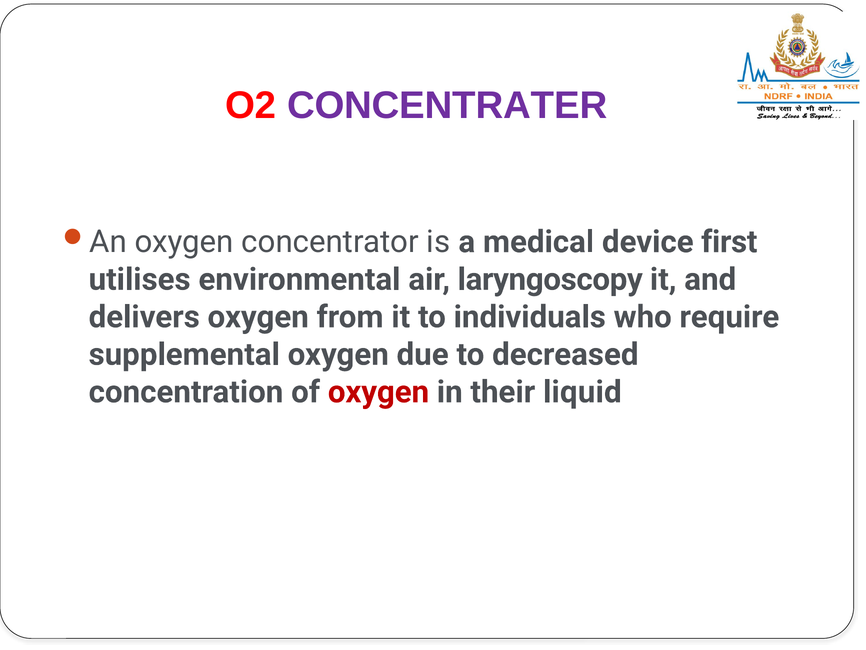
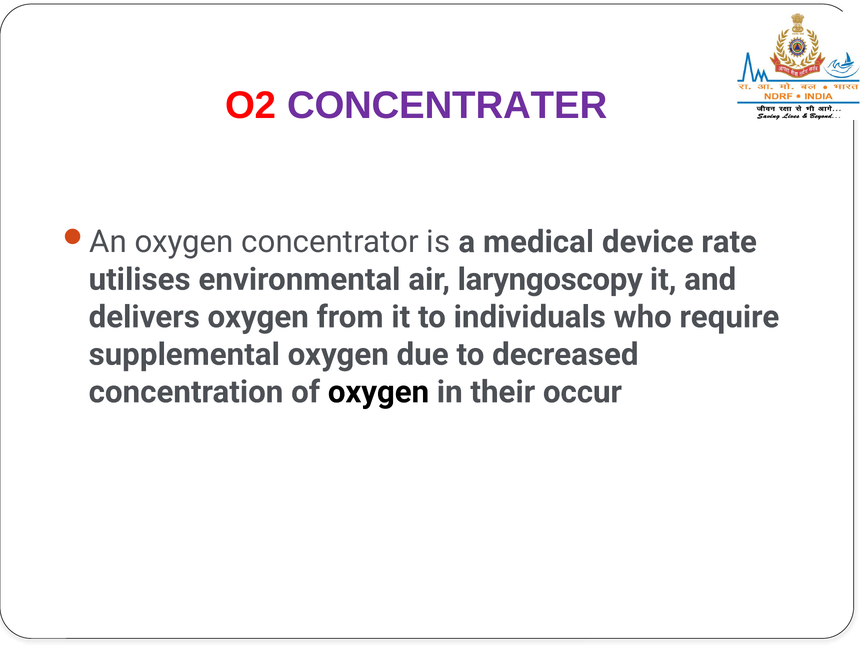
first: first -> rate (729, 242)
oxygen colour: red -> black (378, 392)
liquid: liquid -> occur (582, 392)
